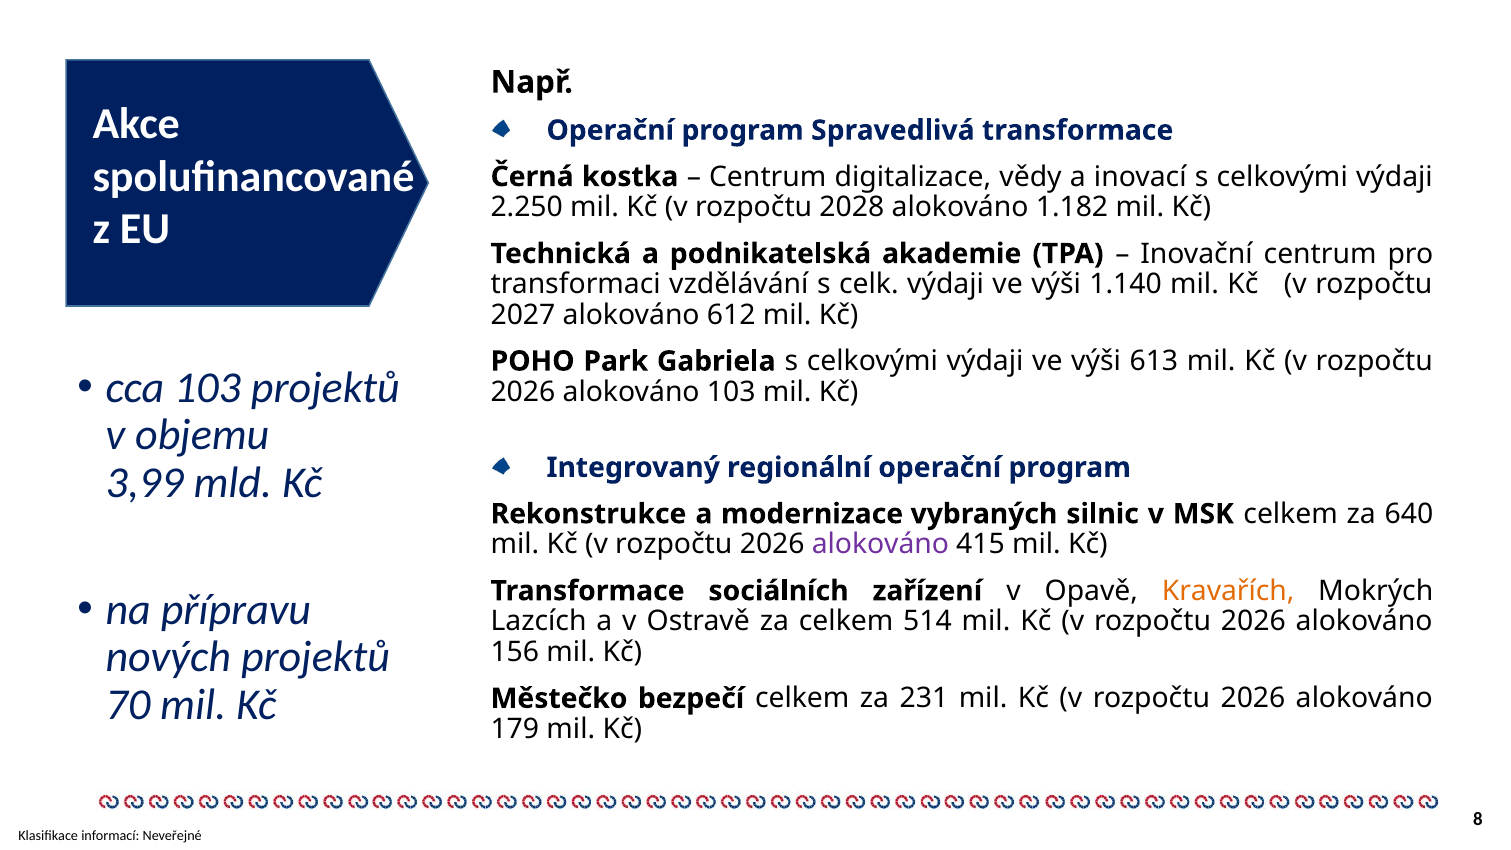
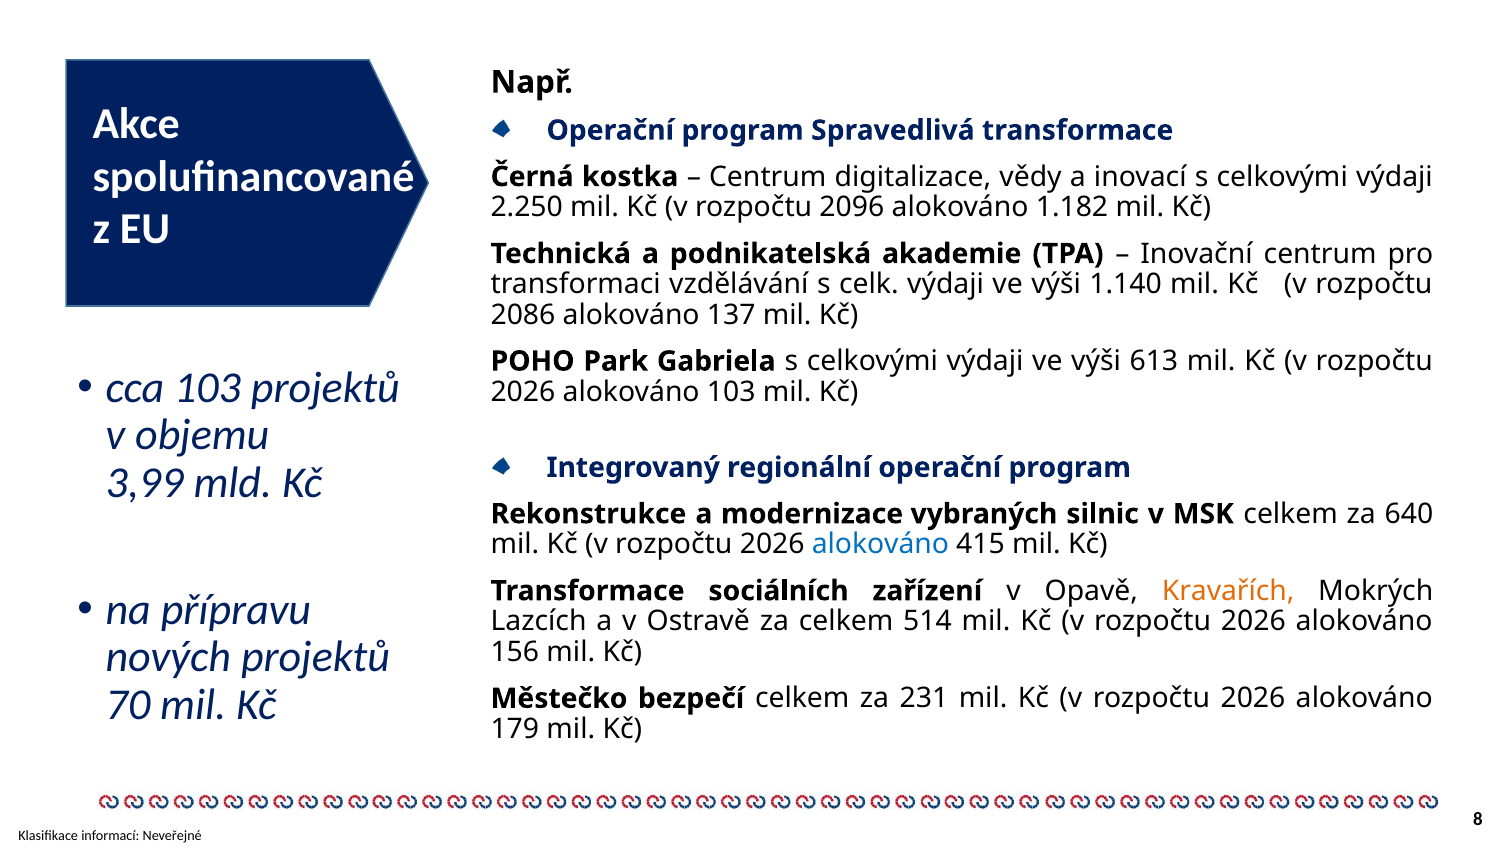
2028: 2028 -> 2096 (852, 207)
2027: 2027 -> 2086 (523, 315)
612: 612 -> 137 (731, 315)
alokováno colour: purple -> blue (880, 545)
